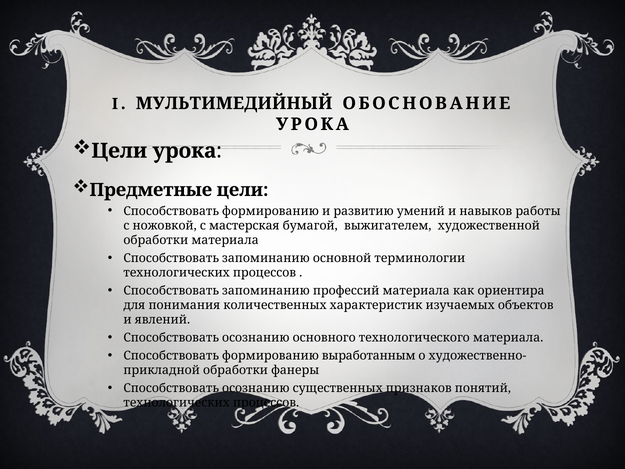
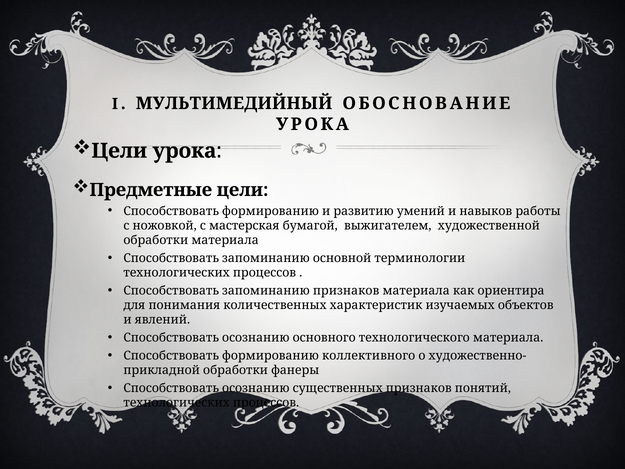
запоминанию профессий: профессий -> признаков (346, 290)
выработанным: выработанным -> коллективного (369, 355)
